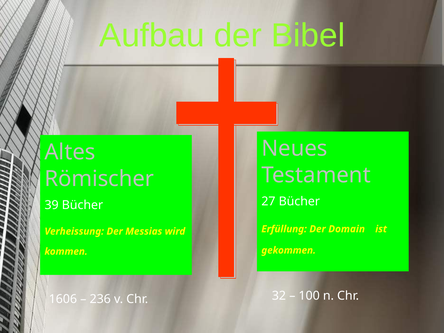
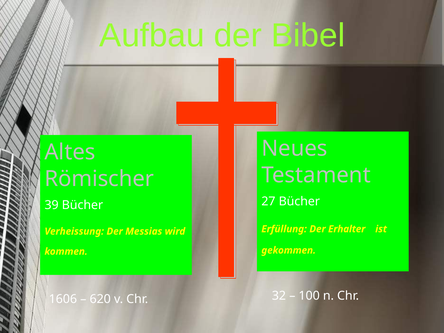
Domain: Domain -> Erhalter (347, 229)
236: 236 -> 620 (100, 299)
